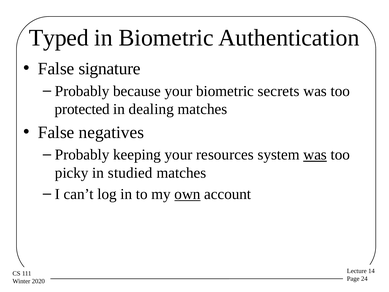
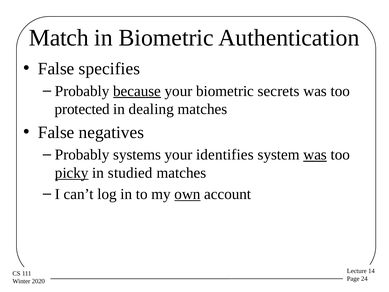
Typed: Typed -> Match (59, 38)
signature: signature -> specifies (109, 69)
because underline: none -> present (137, 91)
keeping: keeping -> systems (137, 155)
resources: resources -> identifies (225, 155)
picky underline: none -> present (72, 173)
